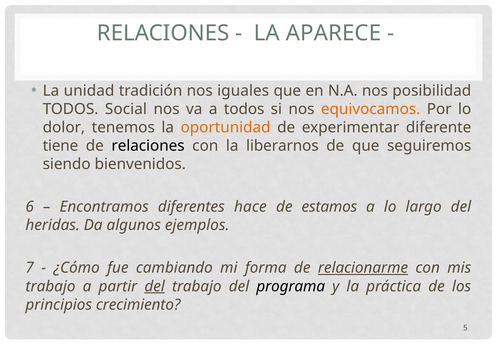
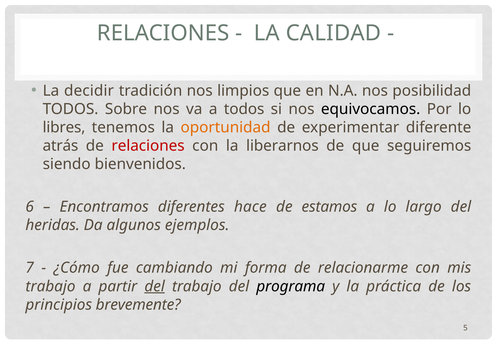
APARECE: APARECE -> CALIDAD (333, 33)
unidad: unidad -> decidir (89, 91)
iguales: iguales -> limpios (243, 91)
Social: Social -> Sobre (126, 109)
equivocamos colour: orange -> black (371, 109)
dolor: dolor -> libres (64, 127)
tiene: tiene -> atrás (60, 146)
relaciones colour: black -> red (148, 146)
relacionarme underline: present -> none (363, 268)
crecimiento: crecimiento -> brevemente (138, 305)
